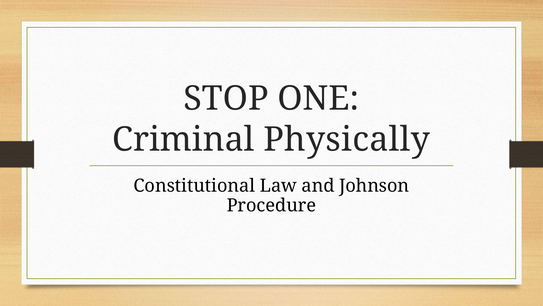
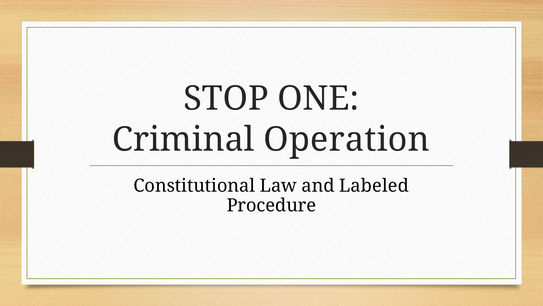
Physically: Physically -> Operation (347, 139)
Johnson: Johnson -> Labeled (374, 185)
